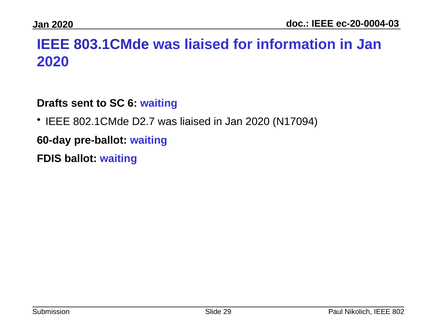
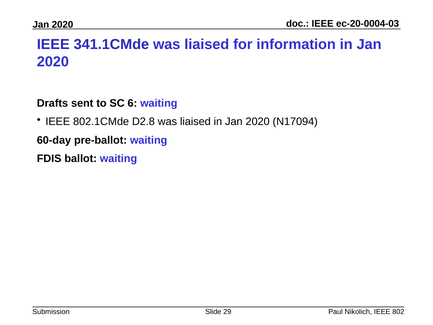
803.1CMde: 803.1CMde -> 341.1CMde (111, 44)
D2.7: D2.7 -> D2.8 (143, 122)
